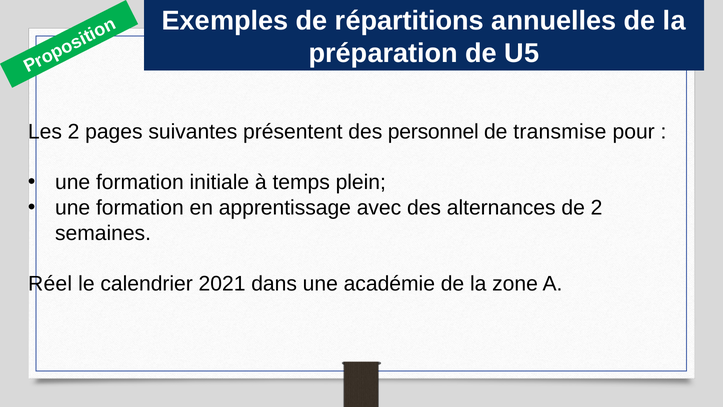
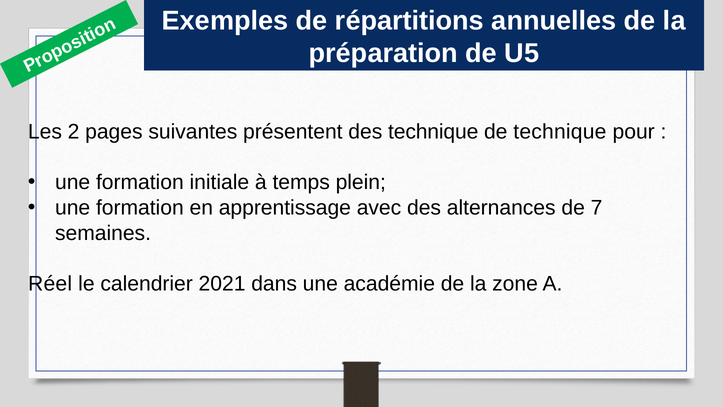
des personnel: personnel -> technique (433, 132)
de transmise: transmise -> technique (560, 132)
de 2: 2 -> 7 (597, 208)
